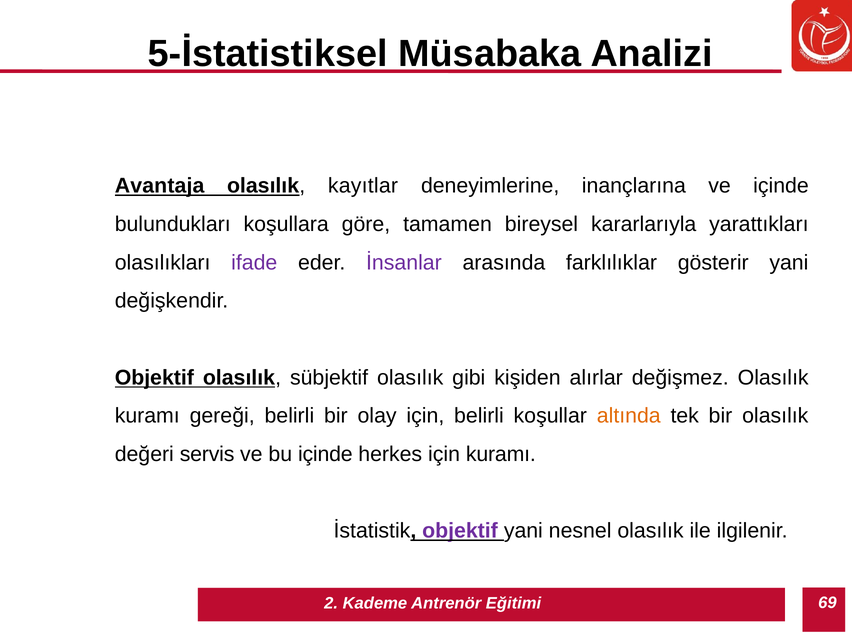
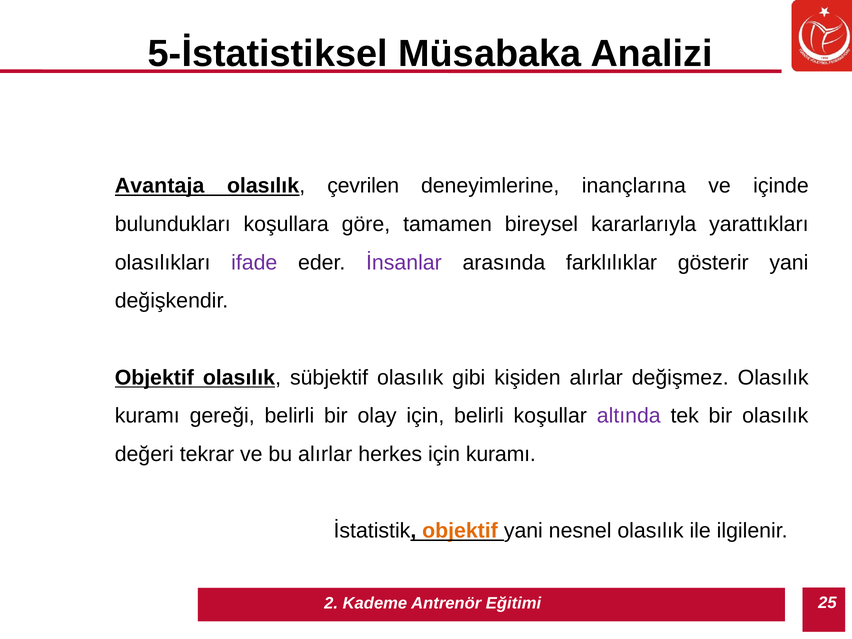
kayıtlar: kayıtlar -> çevrilen (363, 186)
altında colour: orange -> purple (629, 416)
servis: servis -> tekrar (207, 454)
bu içinde: içinde -> alırlar (325, 454)
objektif colour: purple -> orange (460, 531)
69: 69 -> 25 (827, 603)
